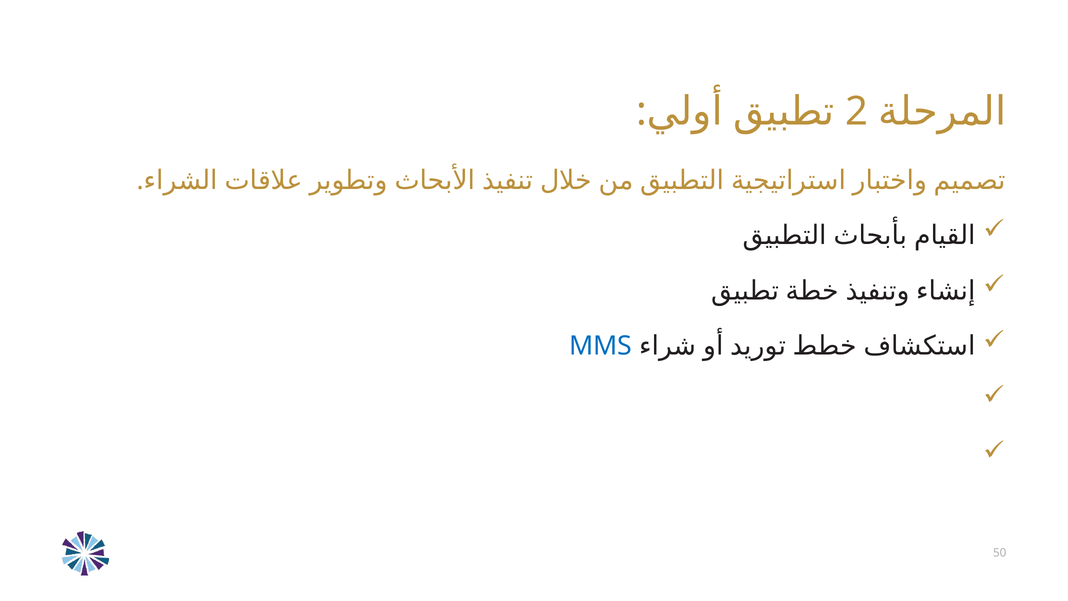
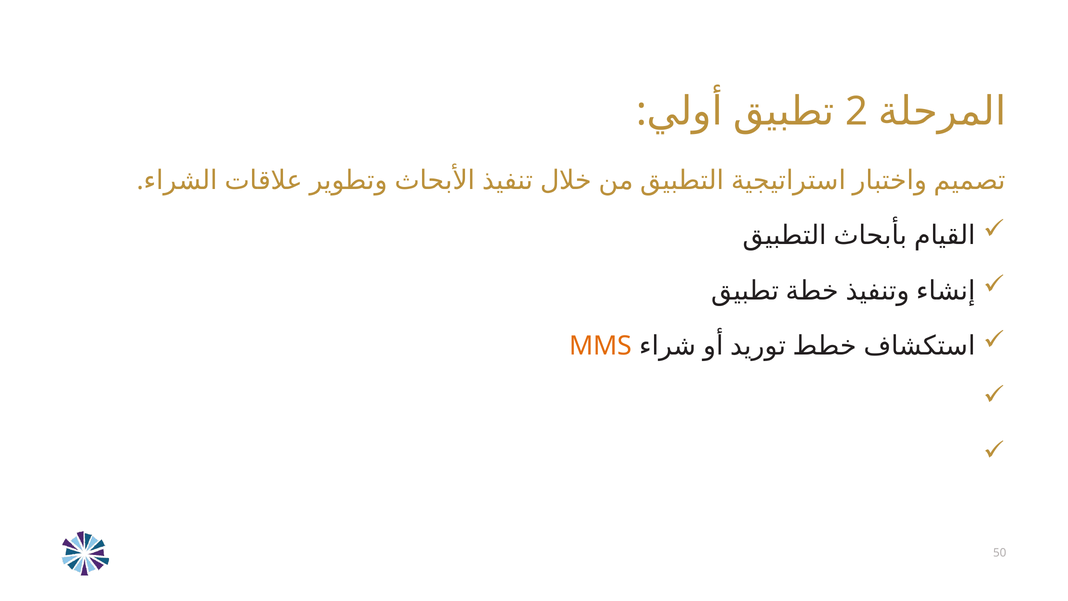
MMS colour: blue -> orange (601, 346)
